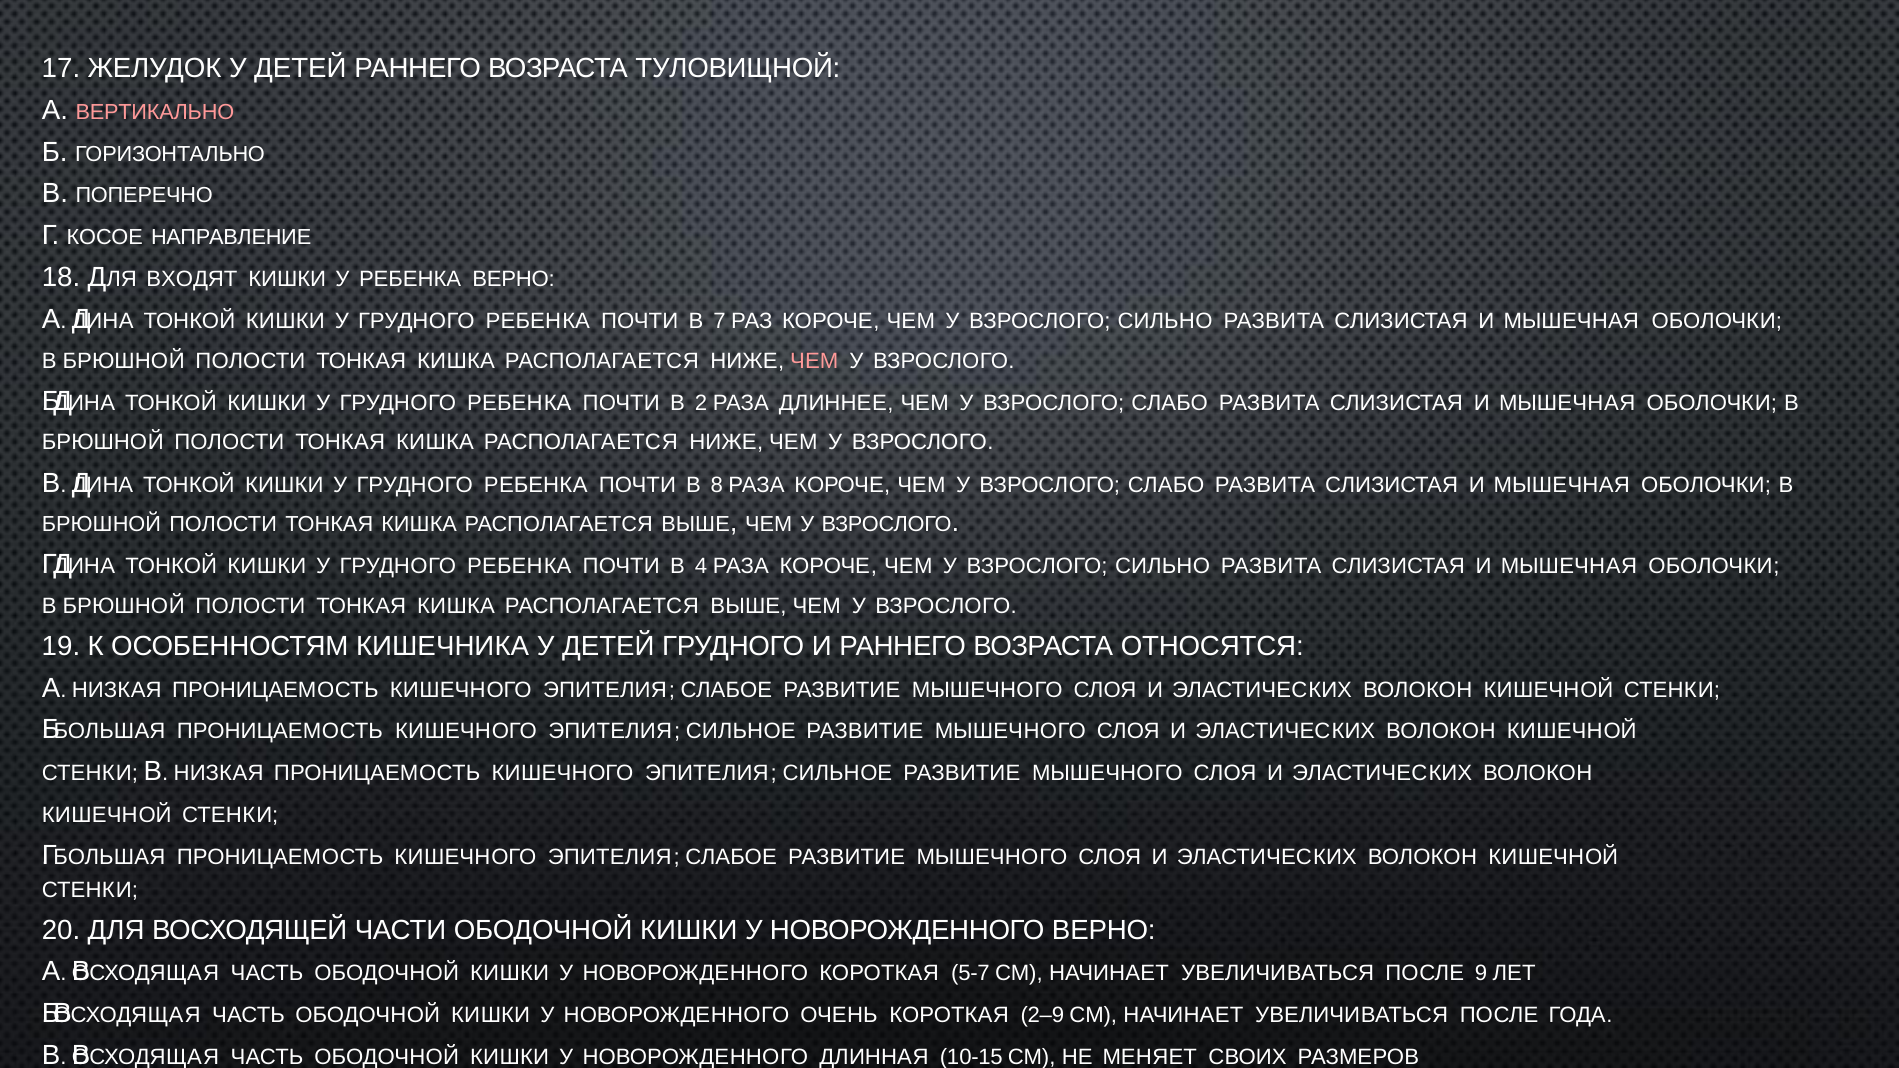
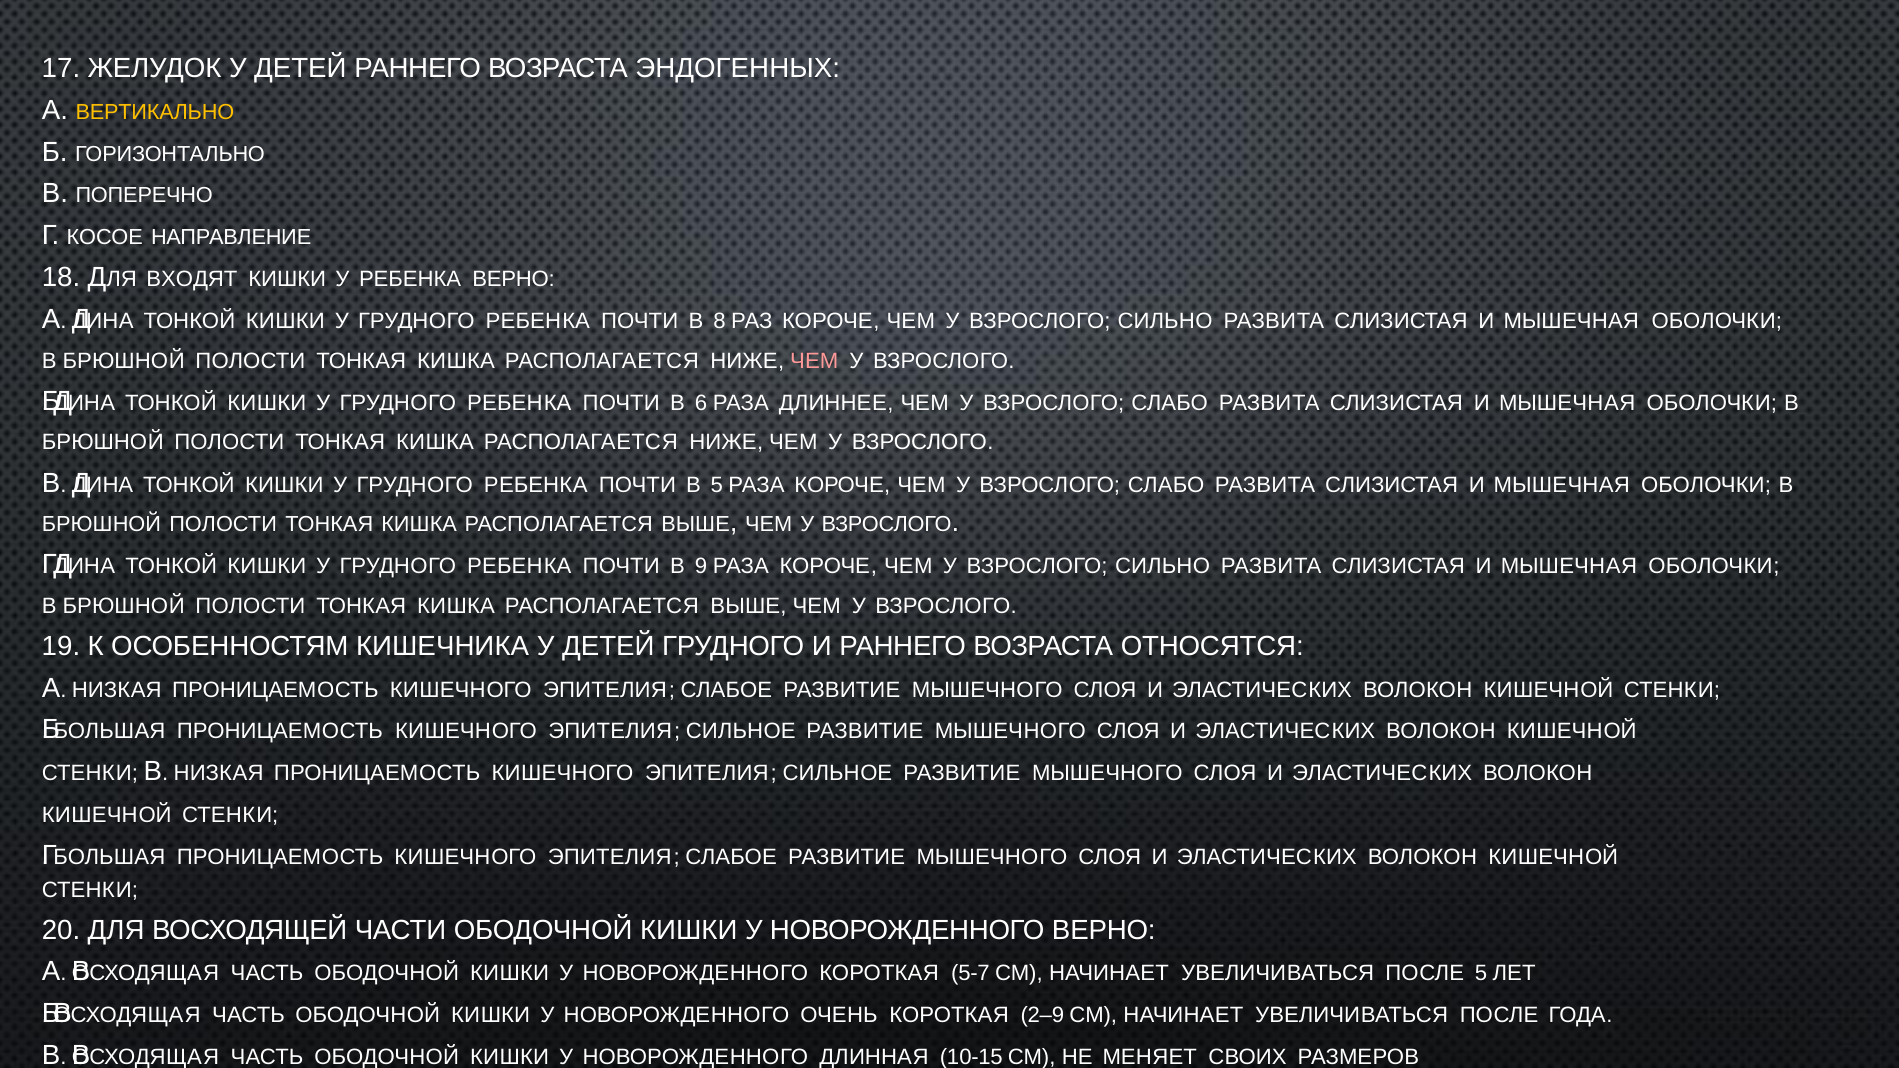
ТУЛОВИЩНОЙ: ТУЛОВИЩНОЙ -> ЭНДОГЕННЫХ (738, 68)
ВЕРТИКАЛЬНО colour: pink -> yellow (155, 112)
7: 7 -> 8 (720, 321)
2: 2 -> 6 (701, 403)
В 8: 8 -> 5 (717, 485)
4: 4 -> 9 (701, 566)
ПОСЛЕ 9: 9 -> 5 (1481, 974)
